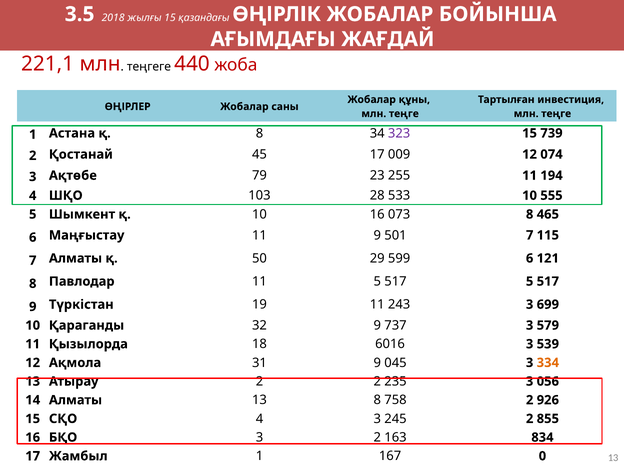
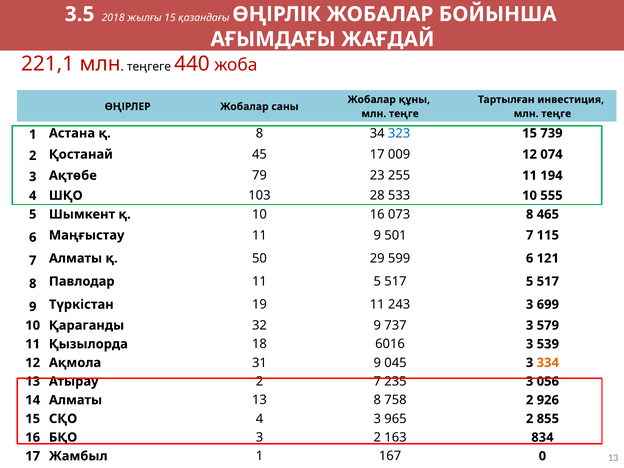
323 colour: purple -> blue (399, 133)
2 2: 2 -> 7 (377, 381)
245: 245 -> 965 (396, 419)
